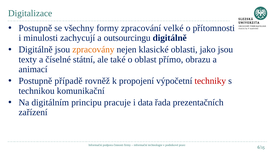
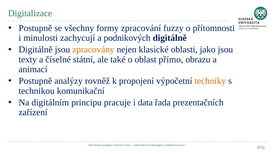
velké: velké -> fuzzy (173, 28)
outsourcingu: outsourcingu -> podnikových (127, 38)
případě: případě -> analýzy (69, 81)
techniky colour: red -> orange (210, 81)
